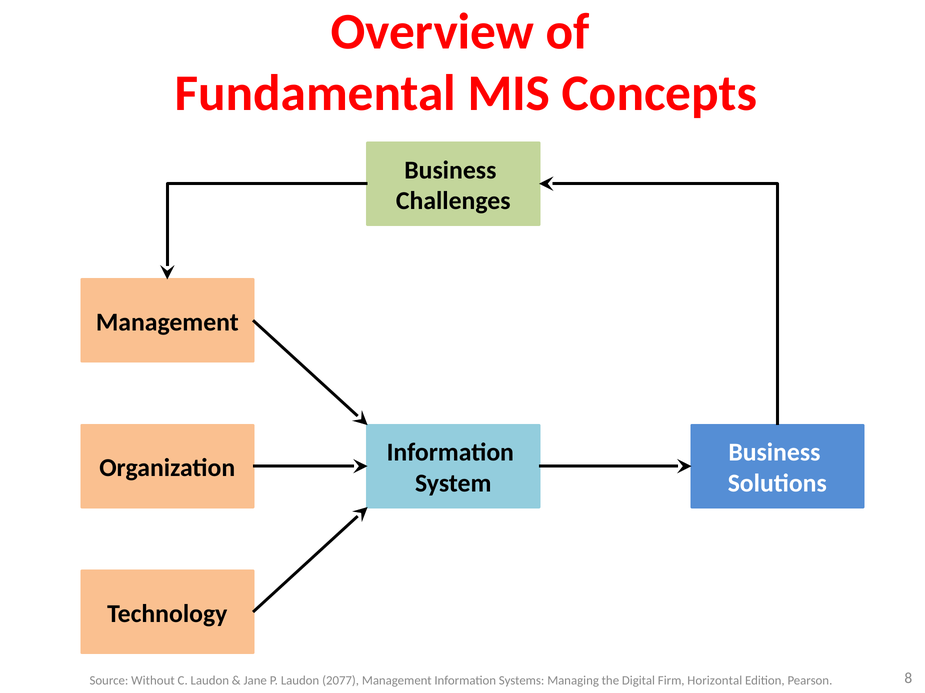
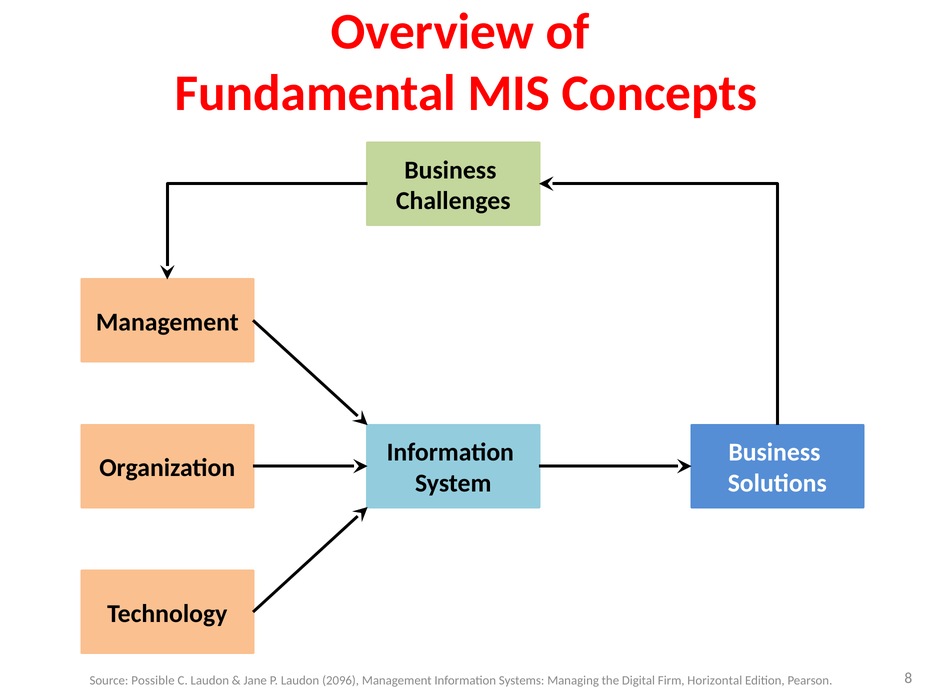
Without: Without -> Possible (153, 681)
2077: 2077 -> 2096 (341, 681)
